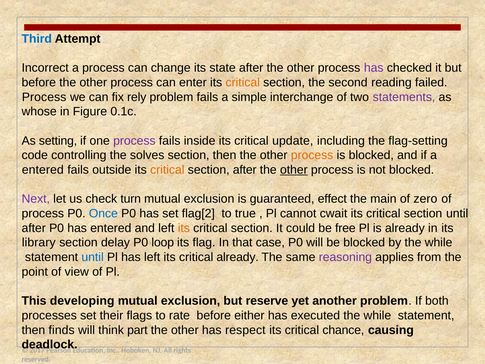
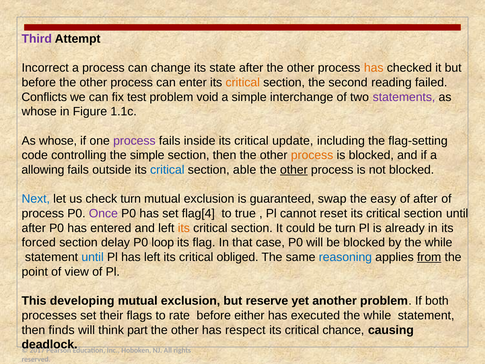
Third colour: blue -> purple (37, 39)
has colour: purple -> orange (374, 68)
Process: Process -> Conflicts (44, 97)
rely: rely -> test (137, 97)
problem fails: fails -> void (207, 97)
0.1c: 0.1c -> 1.1c (124, 112)
setting: setting -> whose (58, 141)
the solves: solves -> simple (147, 155)
entered: entered -> allowing (43, 170)
critical colour: orange -> blue (167, 170)
section after: after -> able (245, 170)
Next colour: purple -> blue (36, 199)
effect: effect -> swap (332, 199)
main: main -> easy (383, 199)
of zero: zero -> after (425, 199)
Once colour: blue -> purple (103, 213)
flag[2: flag[2 -> flag[4 (198, 213)
cwait: cwait -> reset (333, 213)
be free: free -> turn (345, 228)
library: library -> forced (39, 242)
critical already: already -> obliged (238, 257)
reasoning colour: purple -> blue (345, 257)
from underline: none -> present (429, 257)
